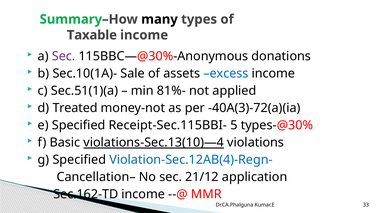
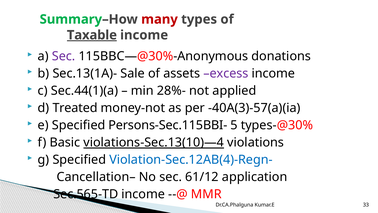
many colour: black -> red (159, 19)
Taxable underline: none -> present (92, 35)
Sec.10(1A)-: Sec.10(1A)- -> Sec.13(1A)- (85, 73)
excess colour: blue -> purple (226, 73)
Sec.51(1)(a: Sec.51(1)(a -> Sec.44(1)(a (84, 91)
81%-: 81%- -> 28%- (171, 91)
-40A(3)-72(a)(ia: -40A(3)-72(a)(ia -> -40A(3)-57(a)(ia (254, 108)
Receipt-Sec.115BBI-: Receipt-Sec.115BBI- -> Persons-Sec.115BBI- (168, 125)
21/12: 21/12 -> 61/12 (202, 177)
Sec.162-TD: Sec.162-TD -> Sec.565-TD (86, 194)
